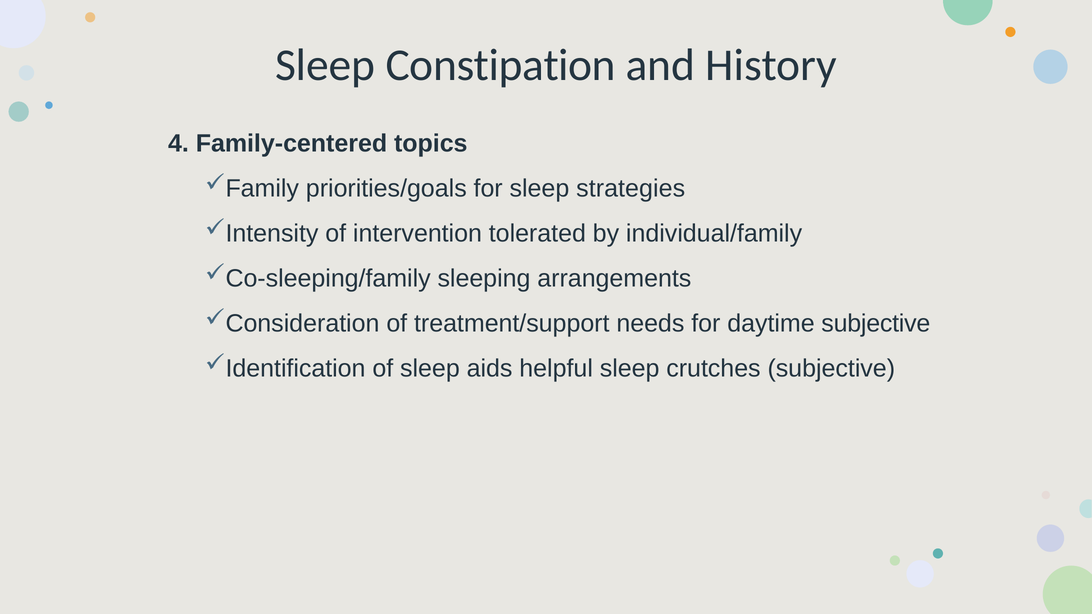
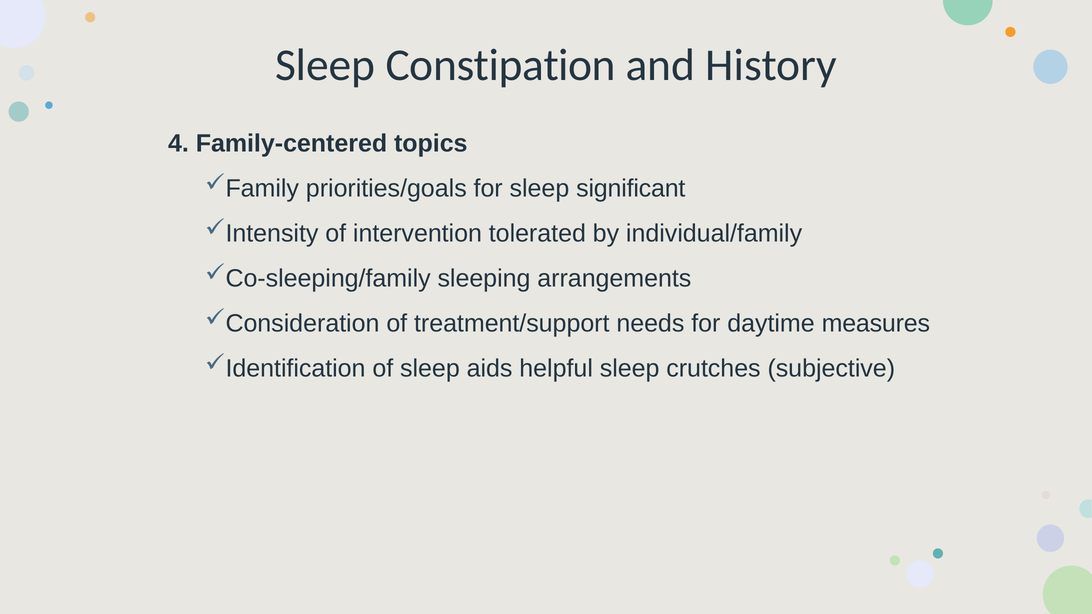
strategies: strategies -> significant (631, 189)
daytime subjective: subjective -> measures (876, 324)
